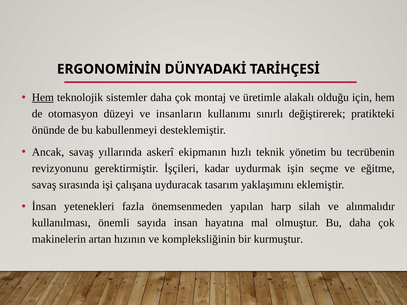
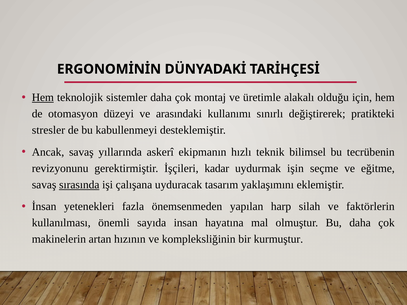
insanların: insanların -> arasındaki (179, 114)
önünde: önünde -> stresler (48, 130)
yönetim: yönetim -> bilimsel (308, 152)
sırasında underline: none -> present (79, 185)
alınmalıdır: alınmalıdır -> faktörlerin (370, 207)
